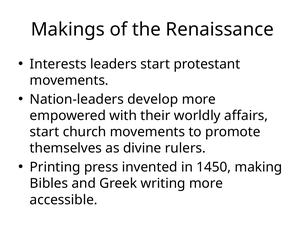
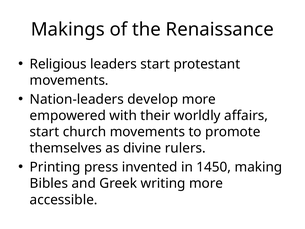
Interests: Interests -> Religious (58, 64)
